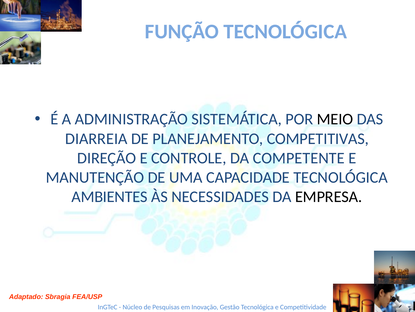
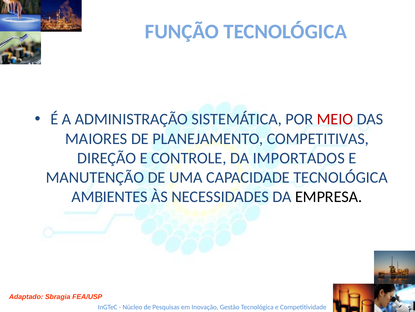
MEIO colour: black -> red (335, 119)
DIARREIA: DIARREIA -> MAIORES (96, 138)
COMPETENTE: COMPETENTE -> IMPORTADOS (299, 158)
